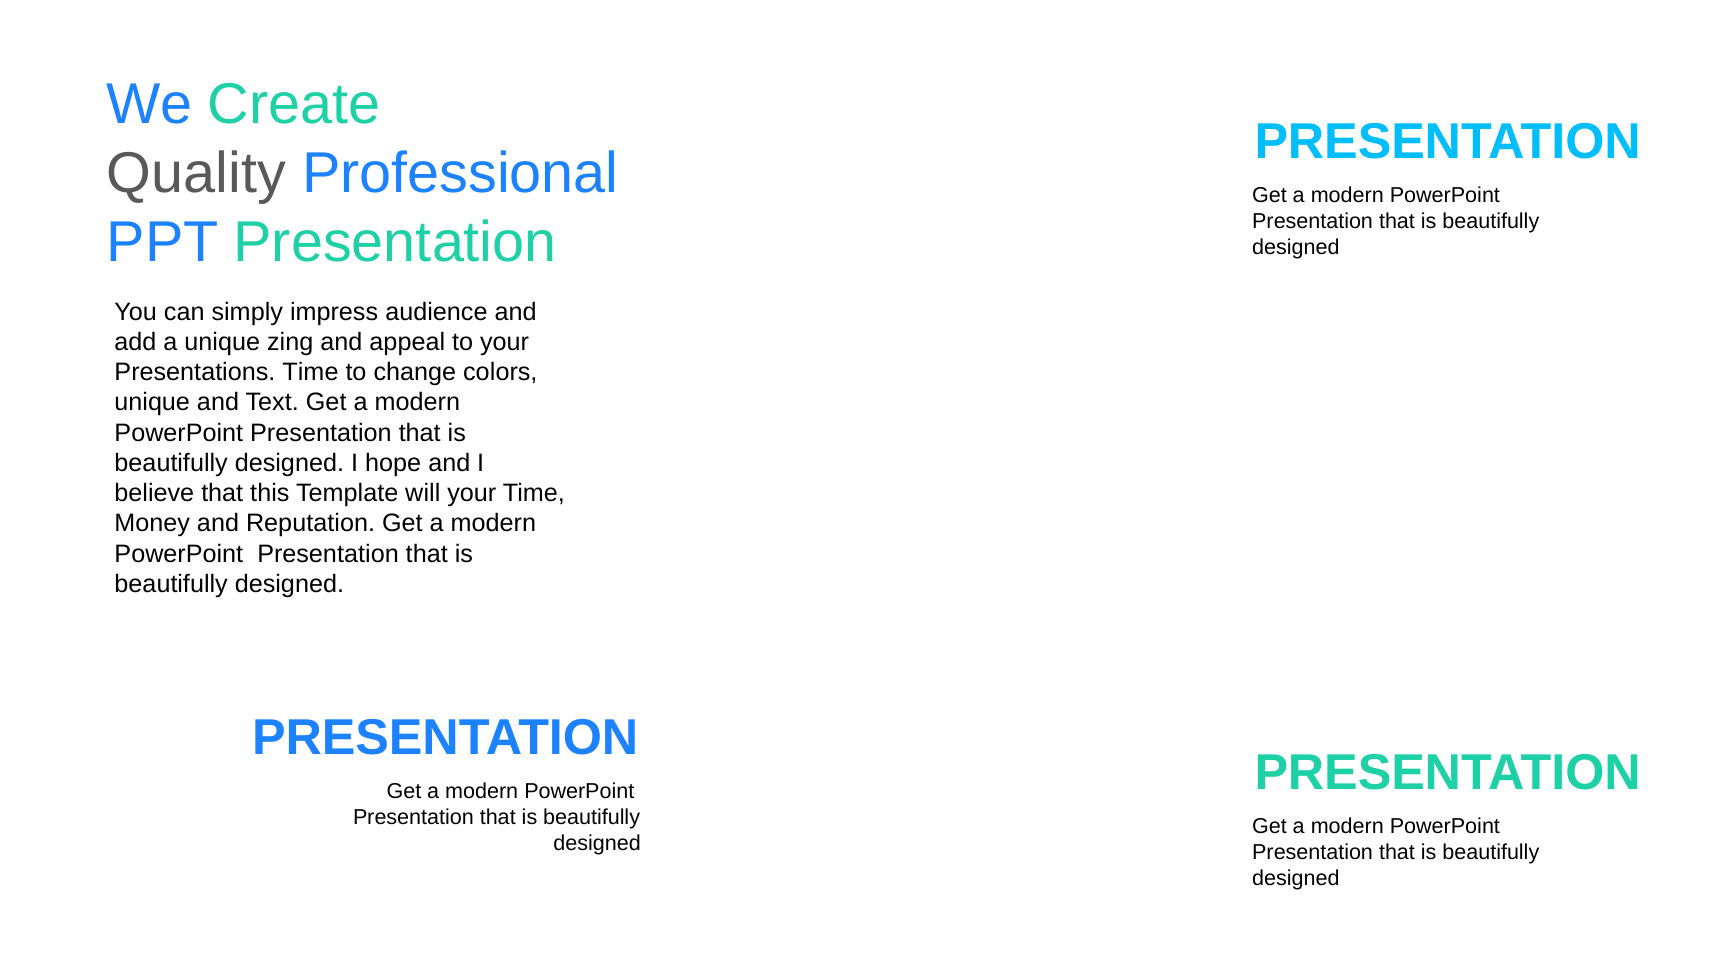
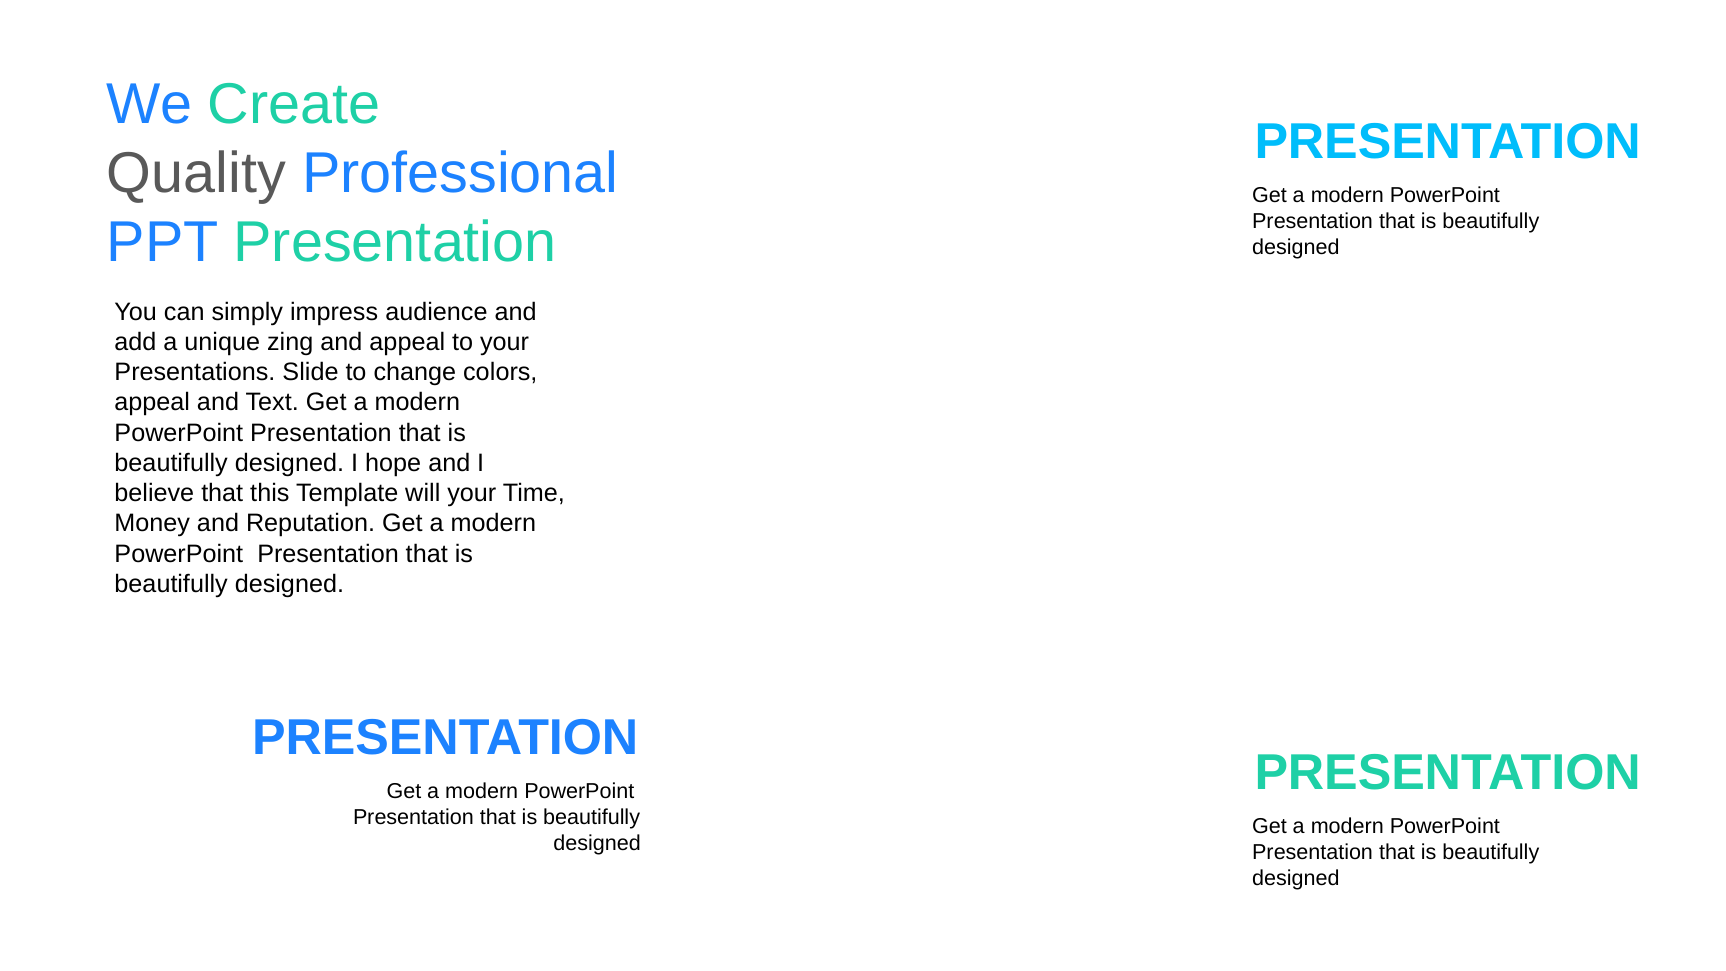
Presentations Time: Time -> Slide (310, 372)
unique: unique -> appeal (152, 403)
